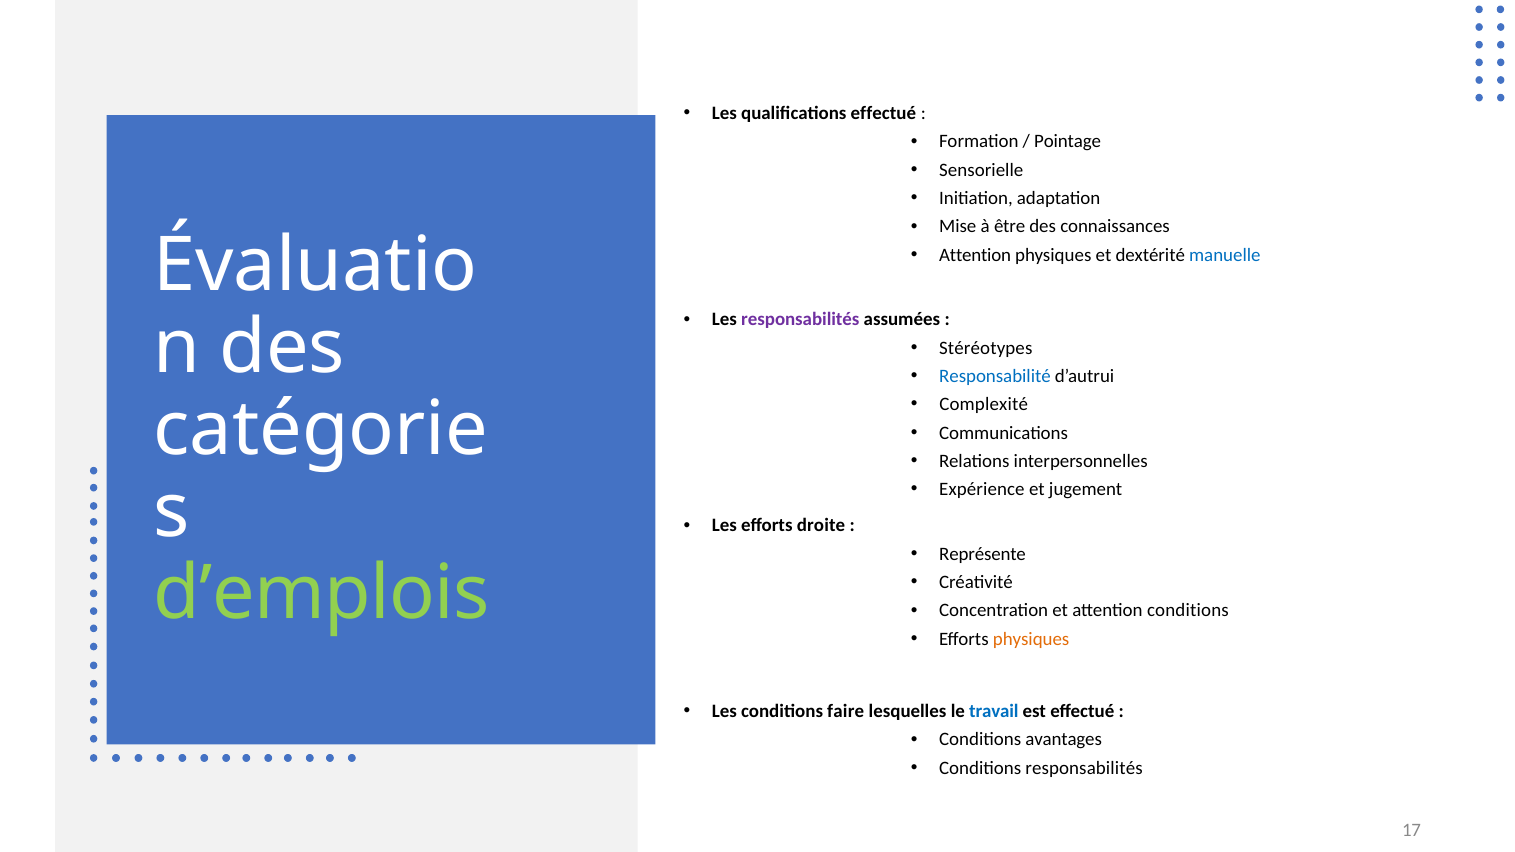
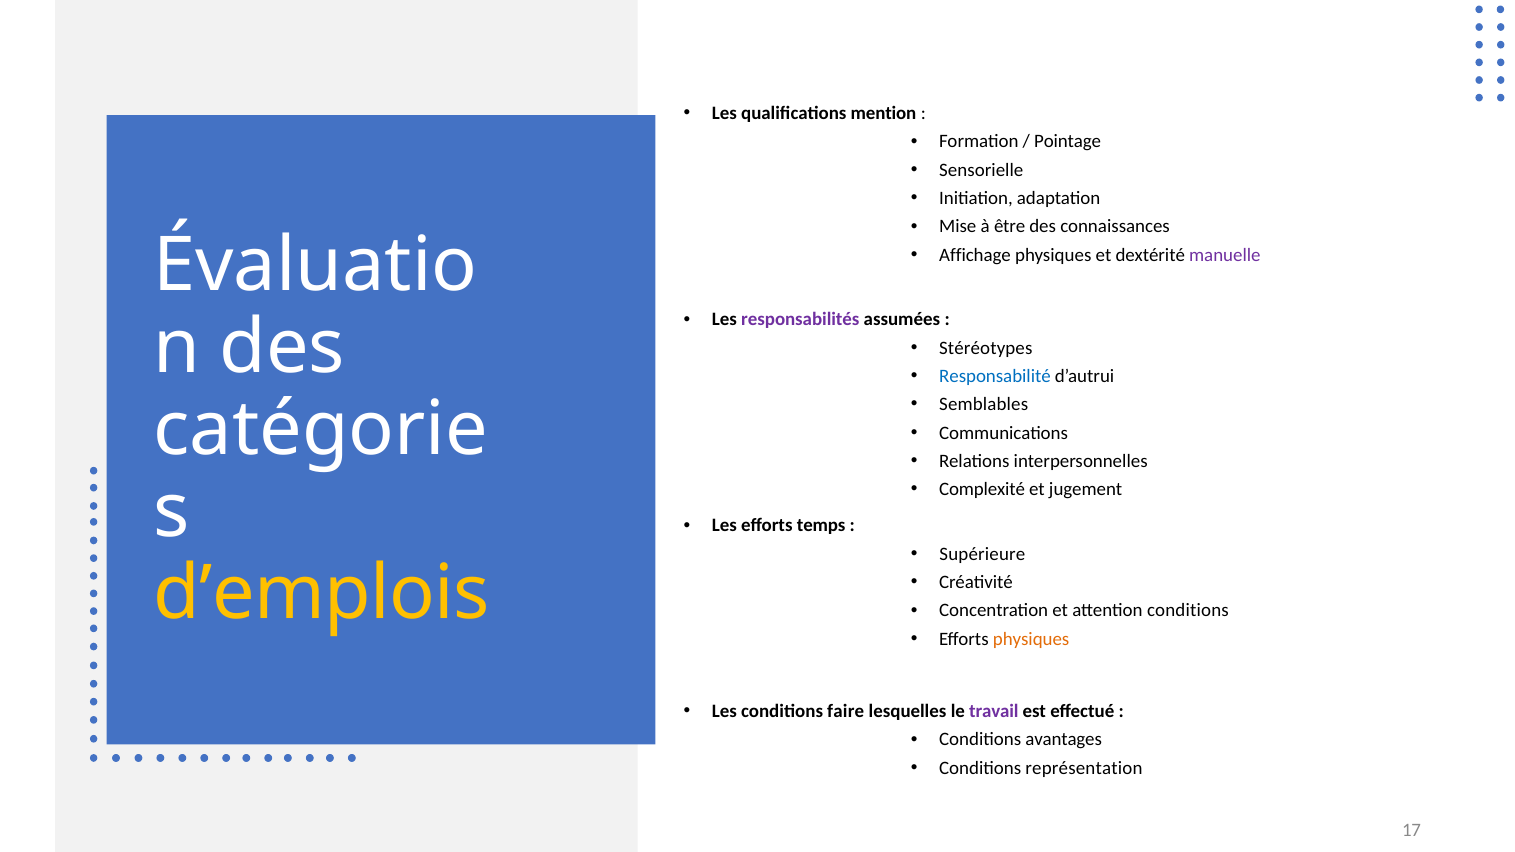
qualifications effectué: effectué -> mention (884, 113)
Attention: Attention -> Affichage (975, 255)
manuelle colour: blue -> purple (1225, 255)
Complexité: Complexité -> Semblables (984, 405)
Expérience: Expérience -> Complexité (982, 489)
droite: droite -> temps (821, 526)
Représente: Représente -> Supérieure (982, 554)
d’emplois colour: light green -> yellow (322, 593)
travail colour: blue -> purple (994, 711)
Conditions responsabilités: responsabilités -> représentation (1084, 768)
